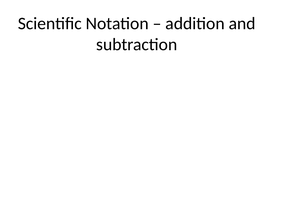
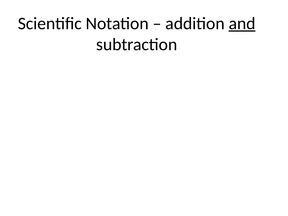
and underline: none -> present (242, 23)
